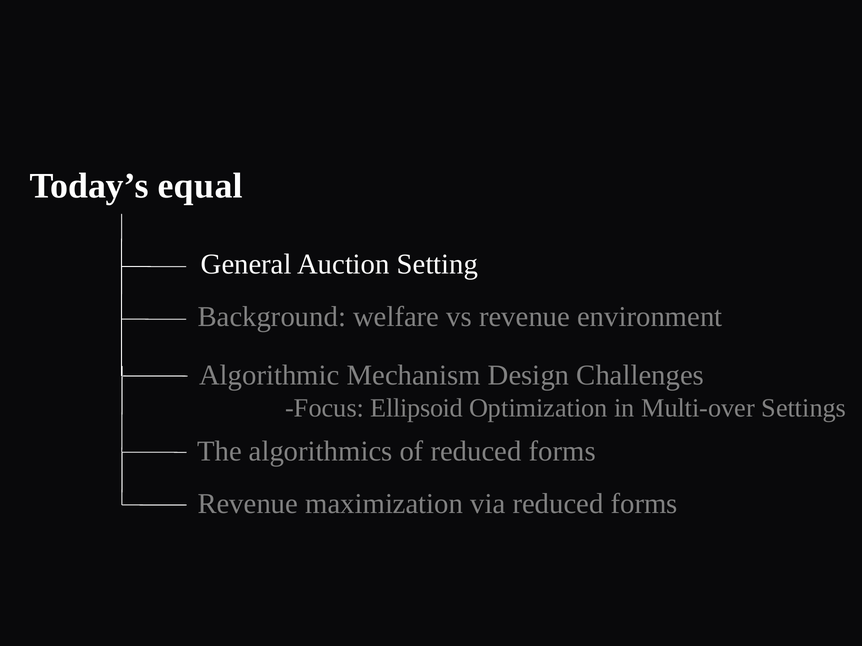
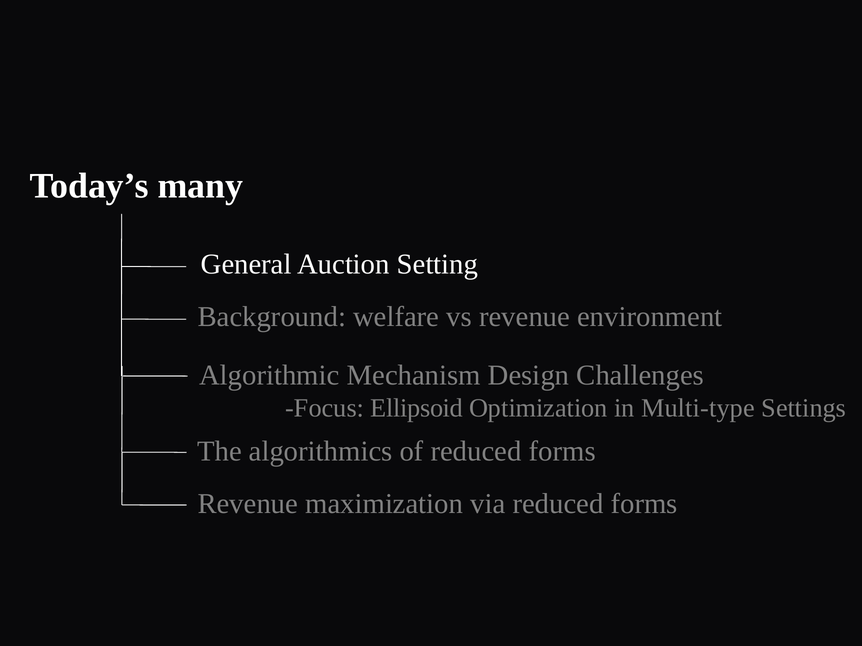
equal: equal -> many (200, 186)
Multi-over: Multi-over -> Multi-type (698, 408)
